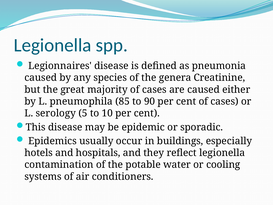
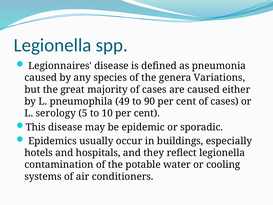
Creatinine: Creatinine -> Variations (219, 78)
85: 85 -> 49 (122, 101)
